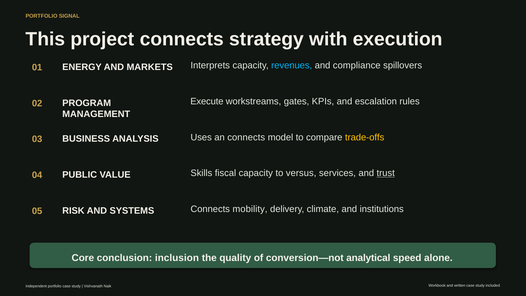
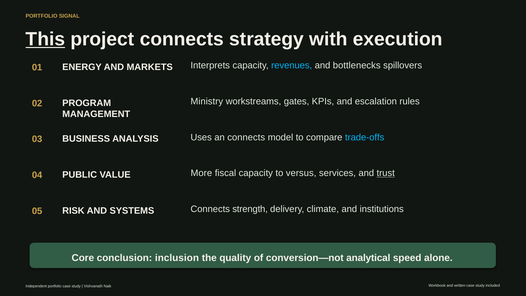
This underline: none -> present (45, 39)
compliance: compliance -> bottlenecks (357, 65)
Execute: Execute -> Ministry (207, 101)
trade-offs colour: yellow -> light blue (365, 137)
Skills: Skills -> More (201, 173)
mobility: mobility -> strength (250, 209)
